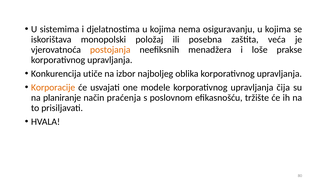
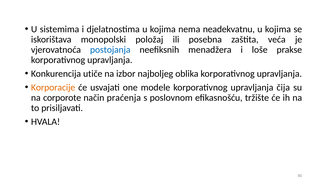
osiguravanju: osiguravanju -> neadekvatnu (229, 29)
postojanja colour: orange -> blue (110, 50)
planiranje: planiranje -> corporote (62, 98)
